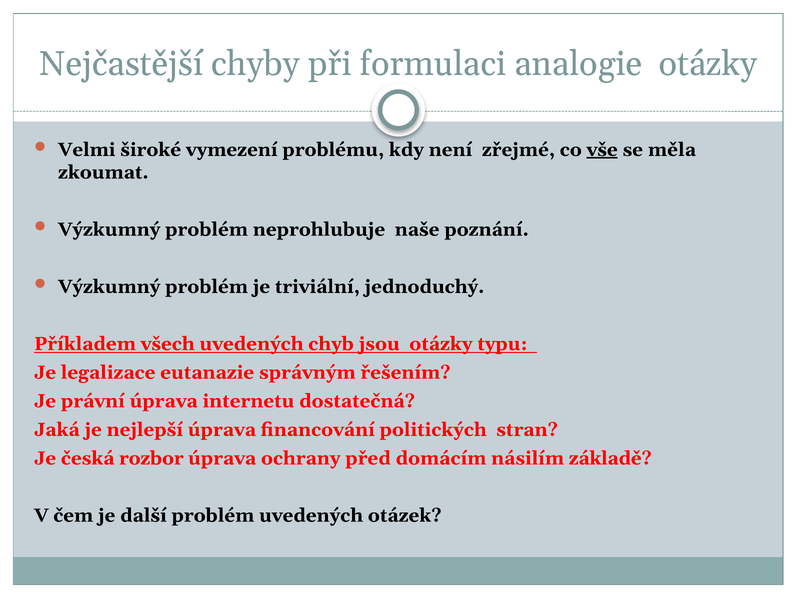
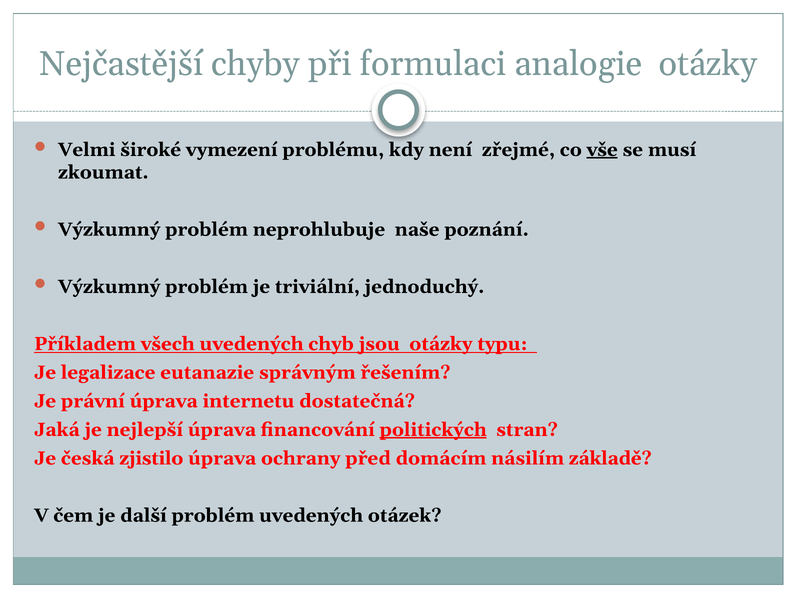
měla: měla -> musí (672, 150)
politických underline: none -> present (433, 430)
rozbor: rozbor -> zjistilo (151, 458)
